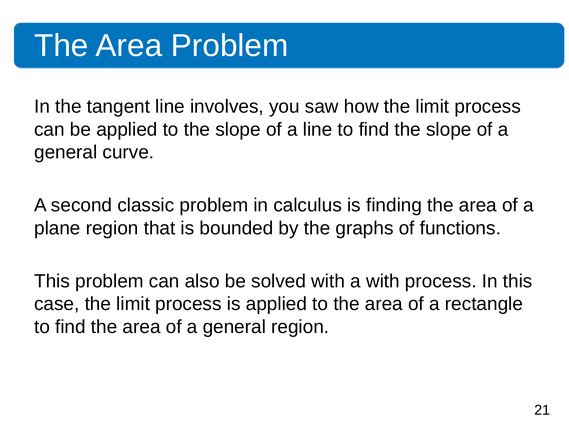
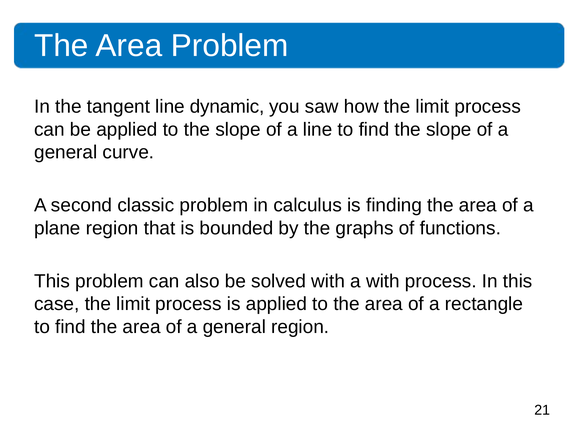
involves: involves -> dynamic (227, 107)
